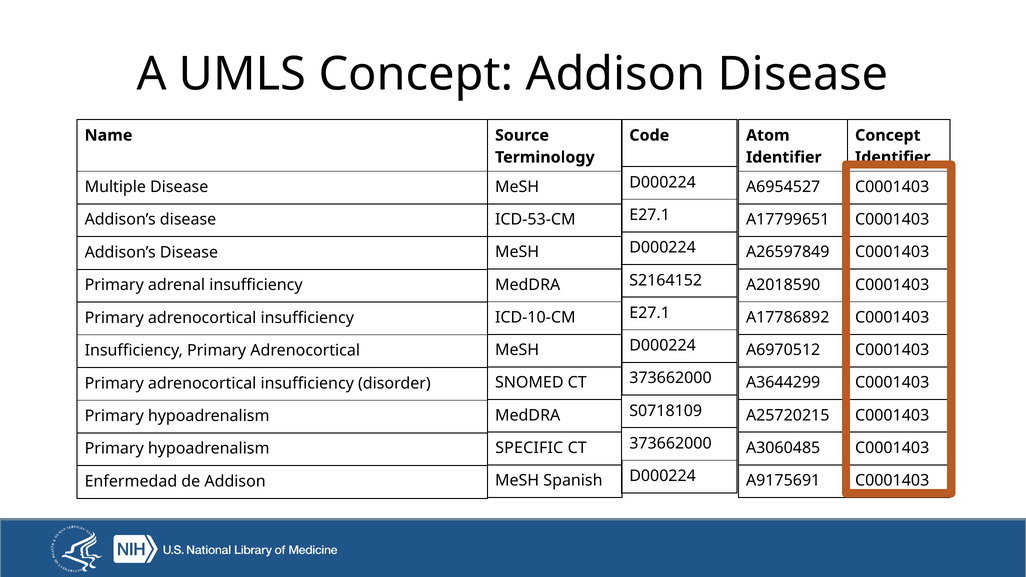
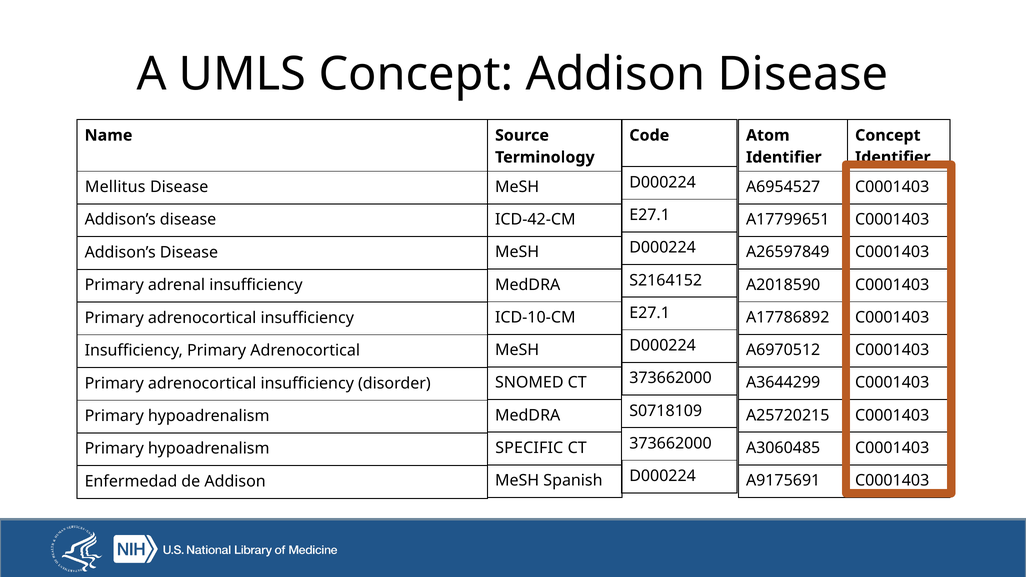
Multiple: Multiple -> Mellitus (115, 187)
ICD-53-CM: ICD-53-CM -> ICD-42-CM (535, 220)
